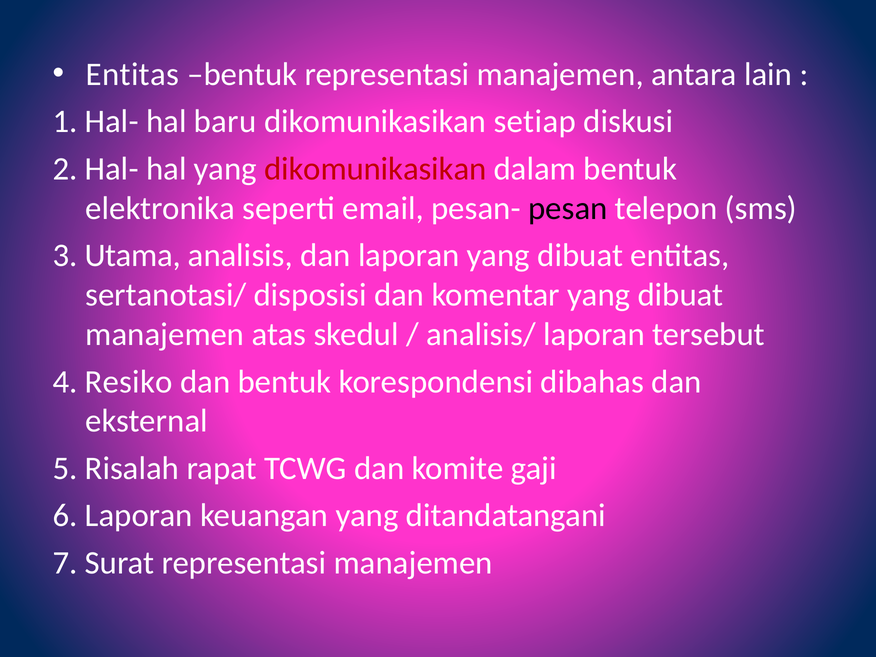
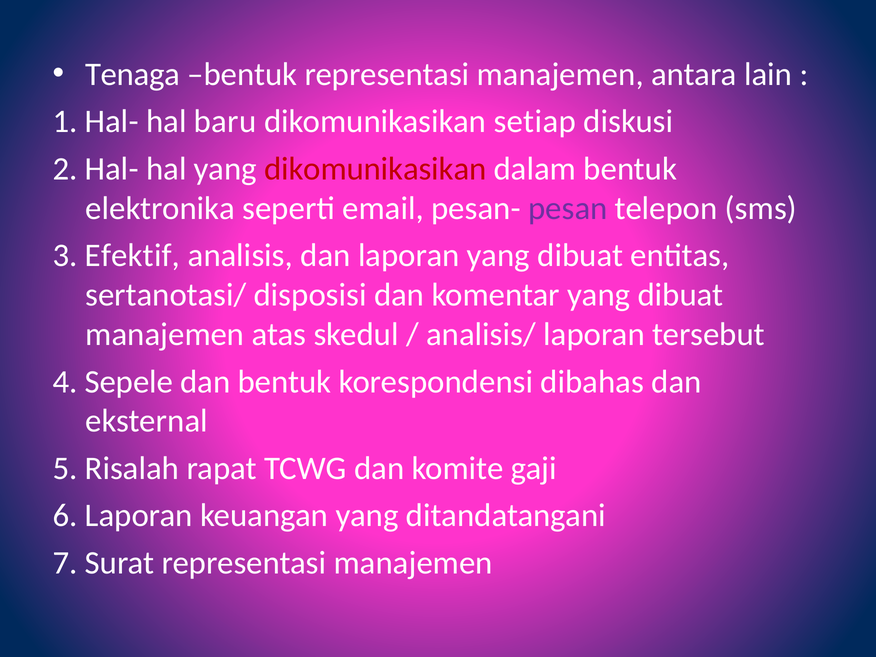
Entitas: Entitas -> Tenaga (133, 74)
pesan colour: black -> purple (568, 208)
Utama: Utama -> Efektif (133, 256)
Resiko: Resiko -> Sepele (129, 382)
